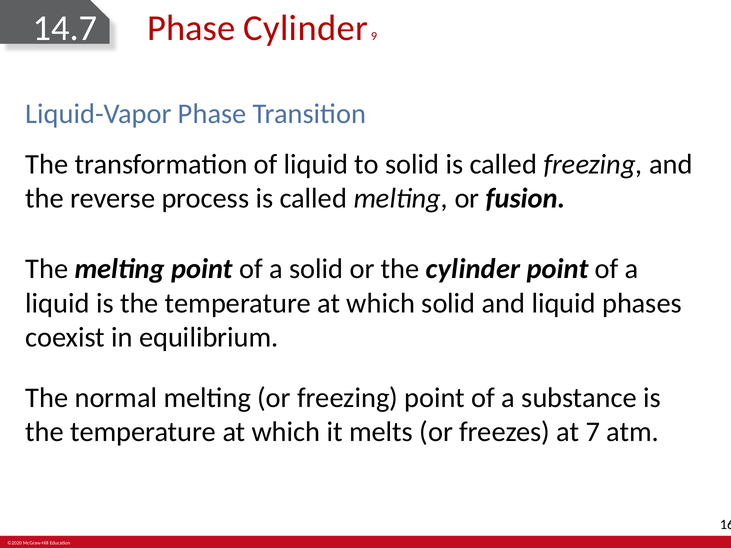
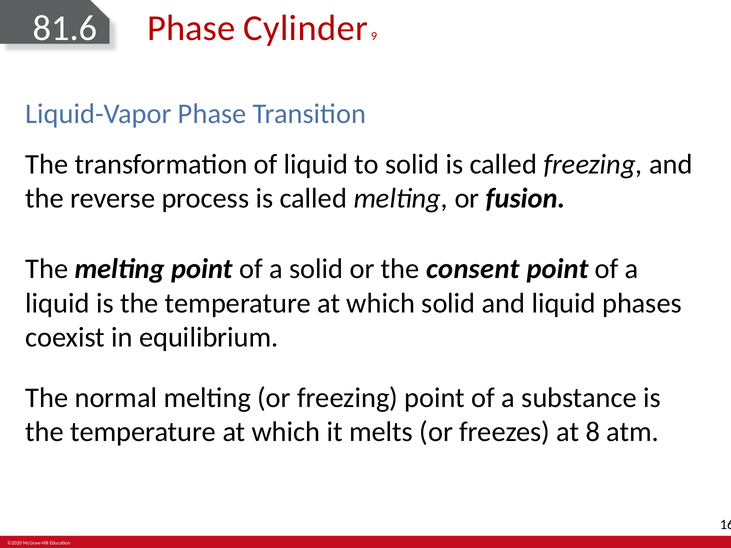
14.7: 14.7 -> 81.6 (65, 28)
the cylinder: cylinder -> consent (473, 269)
7: 7 -> 8 (593, 432)
